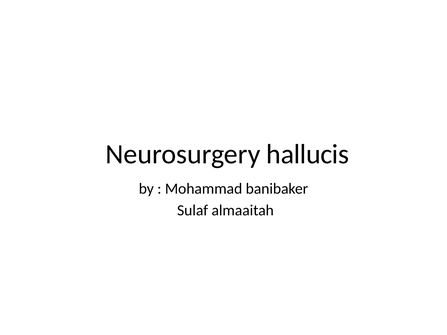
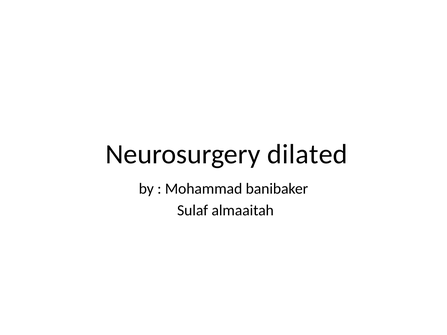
hallucis: hallucis -> dilated (307, 155)
